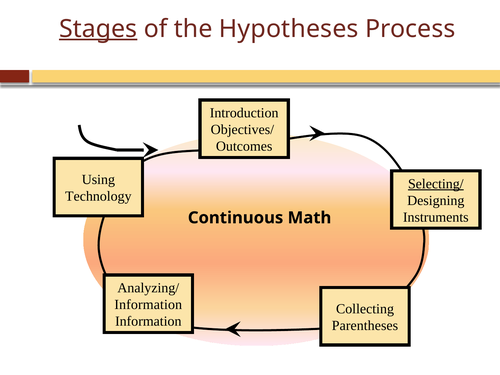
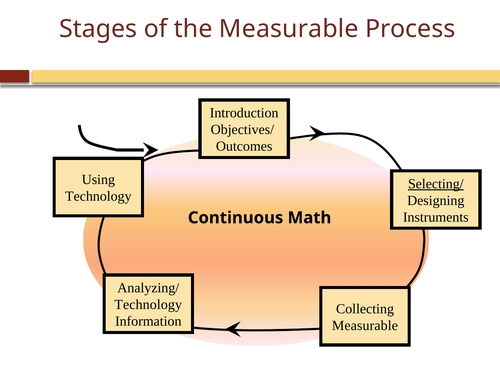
Stages underline: present -> none (98, 29)
the Hypotheses: Hypotheses -> Measurable (289, 29)
Information: Information -> Technology (148, 305)
Parentheses: Parentheses -> Measurable (365, 326)
